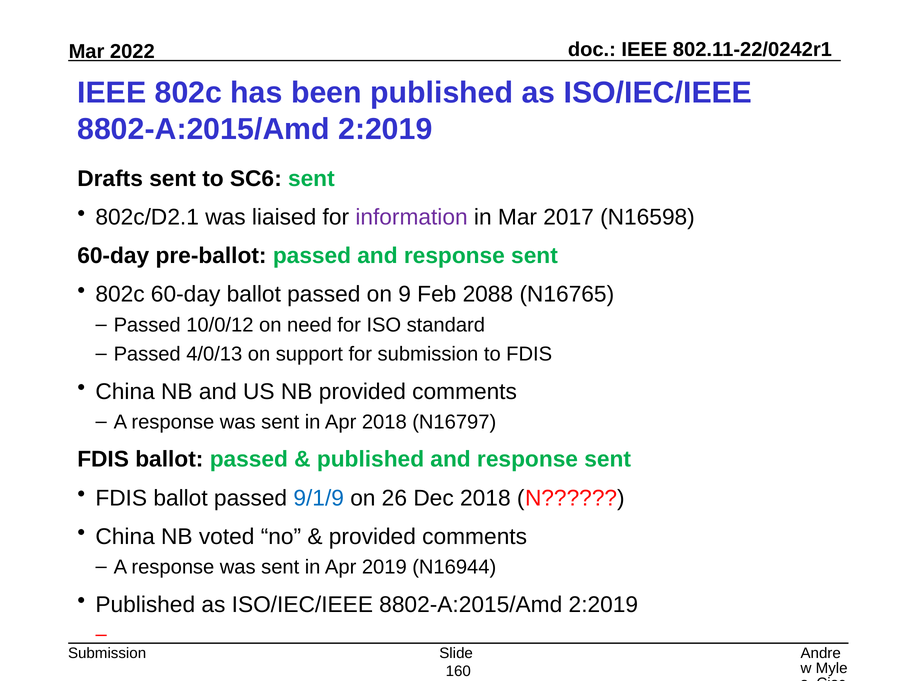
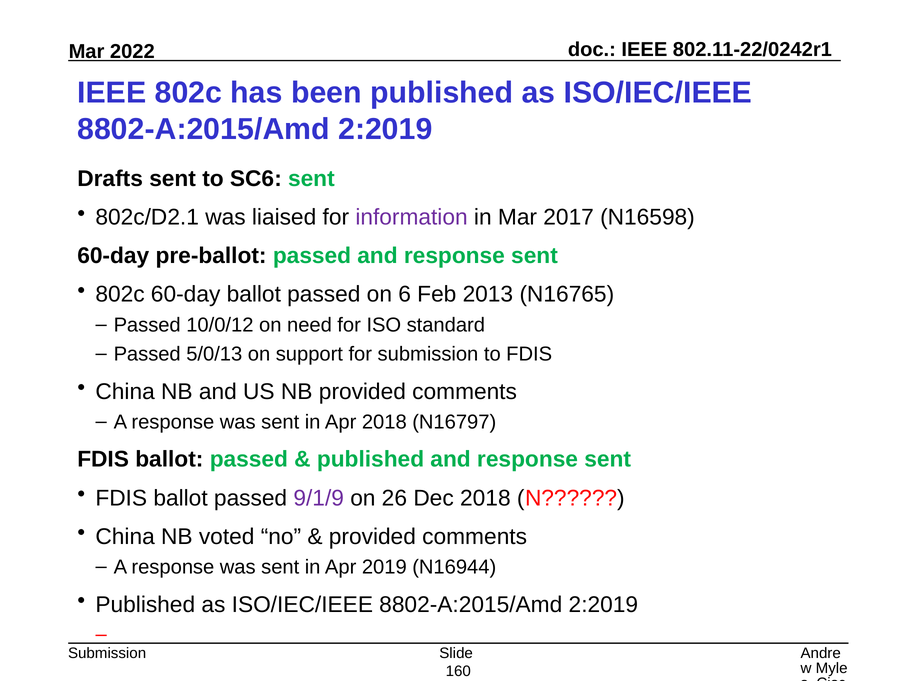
9: 9 -> 6 (405, 295)
2088: 2088 -> 2013 (488, 295)
4/0/13: 4/0/13 -> 5/0/13 (214, 355)
9/1/9 colour: blue -> purple (319, 499)
